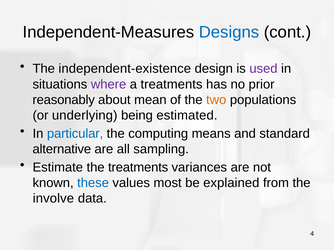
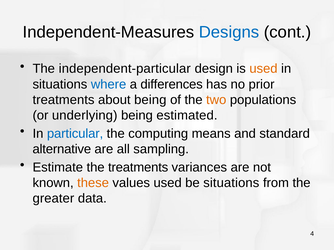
independent-existence: independent-existence -> independent-particular (125, 69)
used colour: purple -> orange (263, 69)
where colour: purple -> blue (109, 84)
a treatments: treatments -> differences (172, 84)
reasonably: reasonably -> treatments (64, 100)
about mean: mean -> being (150, 100)
these colour: blue -> orange (93, 183)
values most: most -> used (168, 183)
be explained: explained -> situations (231, 183)
involve: involve -> greater (53, 199)
